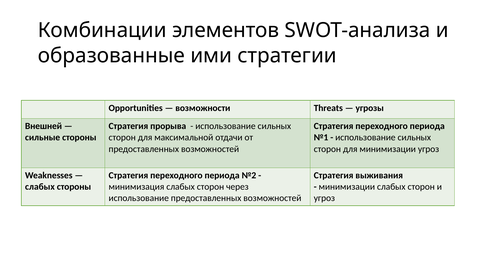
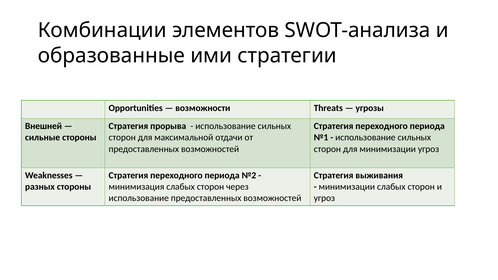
слабых: слабых -> разных (40, 187)
